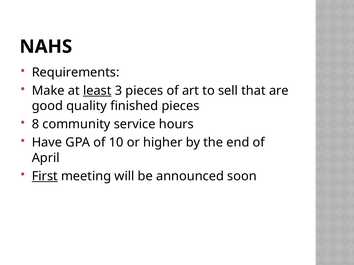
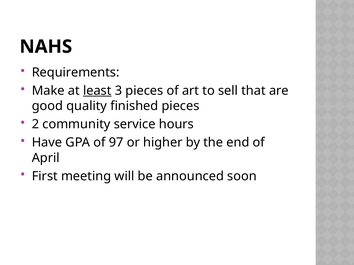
8: 8 -> 2 (35, 125)
10: 10 -> 97 (116, 143)
First underline: present -> none (45, 176)
